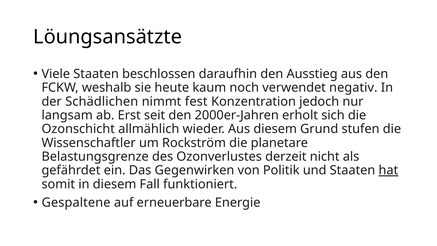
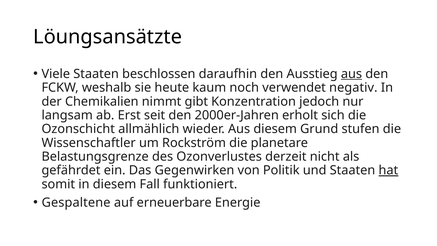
aus underline: none -> present (351, 74)
Schädlichen: Schädlichen -> Chemikalien (102, 101)
fest: fest -> gibt (196, 101)
